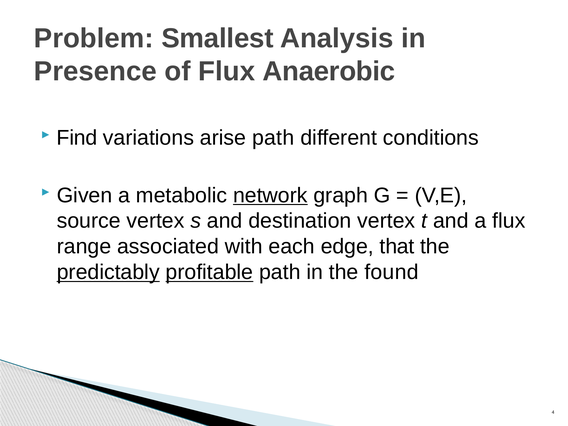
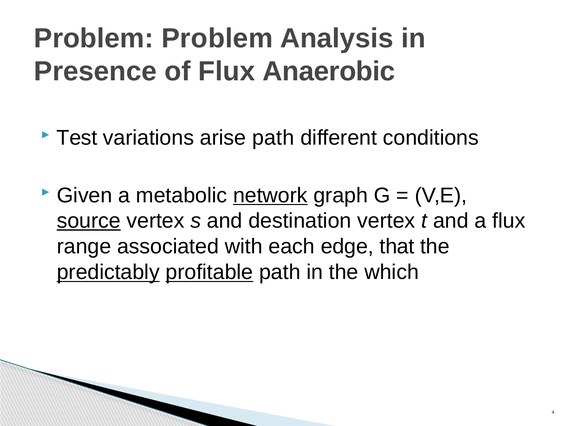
Problem Smallest: Smallest -> Problem (217, 38)
Find: Find -> Test (77, 138)
source underline: none -> present (89, 221)
found: found -> which (392, 272)
